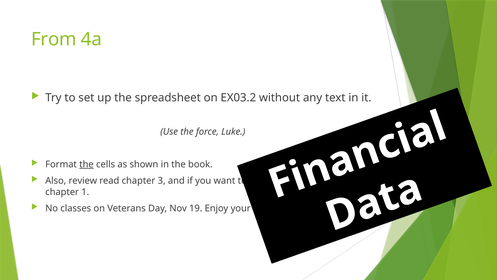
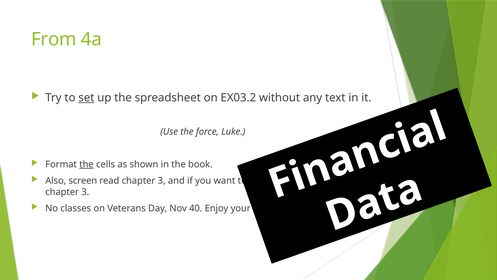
set underline: none -> present (86, 98)
review: review -> screen (83, 180)
1: 1 -> 3 (85, 192)
19: 19 -> 40 (196, 208)
